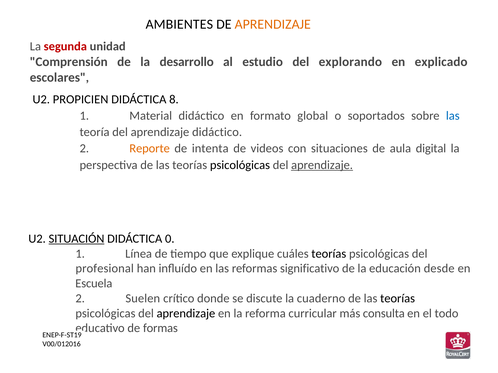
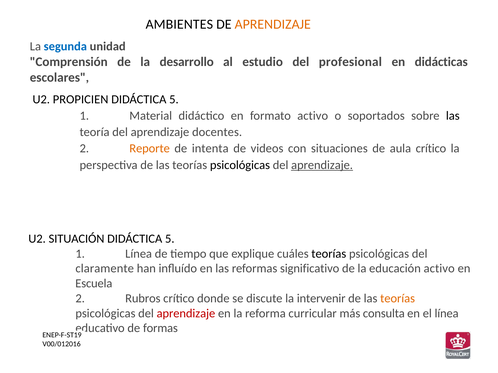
segunda colour: red -> blue (65, 46)
explorando: explorando -> profesional (350, 62)
explicado: explicado -> didácticas (441, 62)
8: 8 -> 5 (174, 99)
formato global: global -> activo (313, 116)
las colour: blue -> black (453, 116)
aprendizaje didáctico: didáctico -> docentes (217, 132)
aula digital: digital -> crítico (431, 149)
SITUACIÓN underline: present -> none (76, 239)
0: 0 -> 5 (170, 239)
profesional: profesional -> claramente (105, 269)
educación desde: desde -> activo (439, 269)
Suelen: Suelen -> Rubros (143, 299)
cuaderno: cuaderno -> intervenir (321, 299)
teorías colour: black -> orange (398, 299)
aprendizaje colour: black -> red (186, 314)
el todo: todo -> línea (447, 314)
